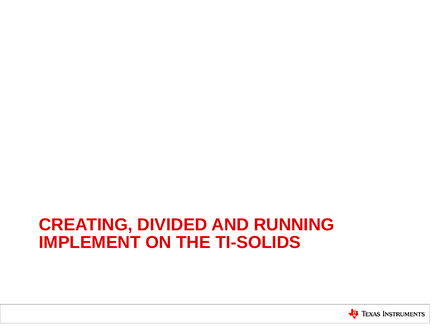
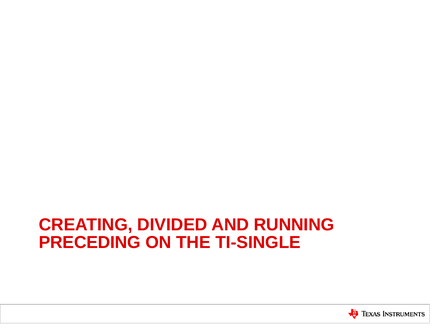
IMPLEMENT: IMPLEMENT -> PRECEDING (90, 242)
TI-SOLIDS: TI-SOLIDS -> TI-SINGLE (258, 242)
